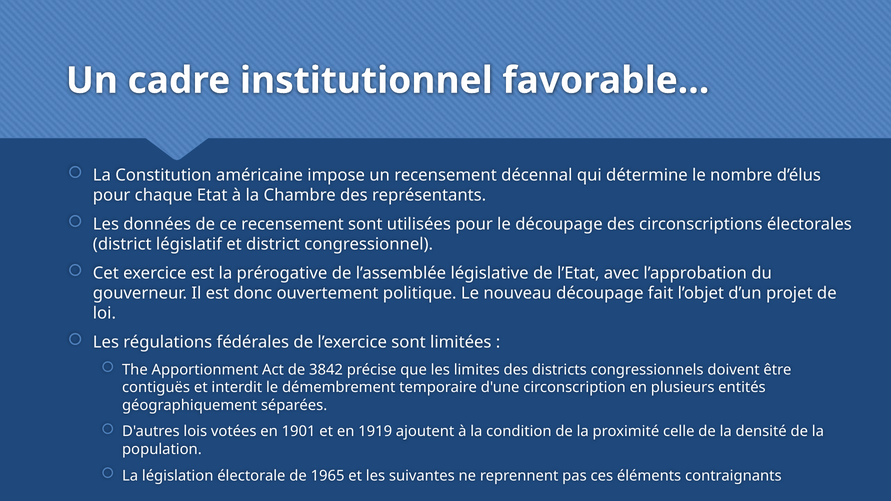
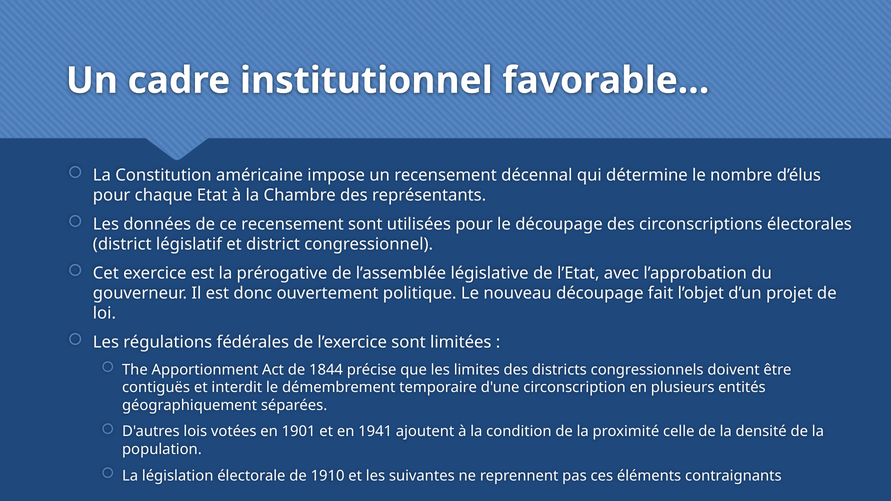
3842: 3842 -> 1844 (326, 370)
1919: 1919 -> 1941 (375, 432)
1965: 1965 -> 1910 (328, 476)
